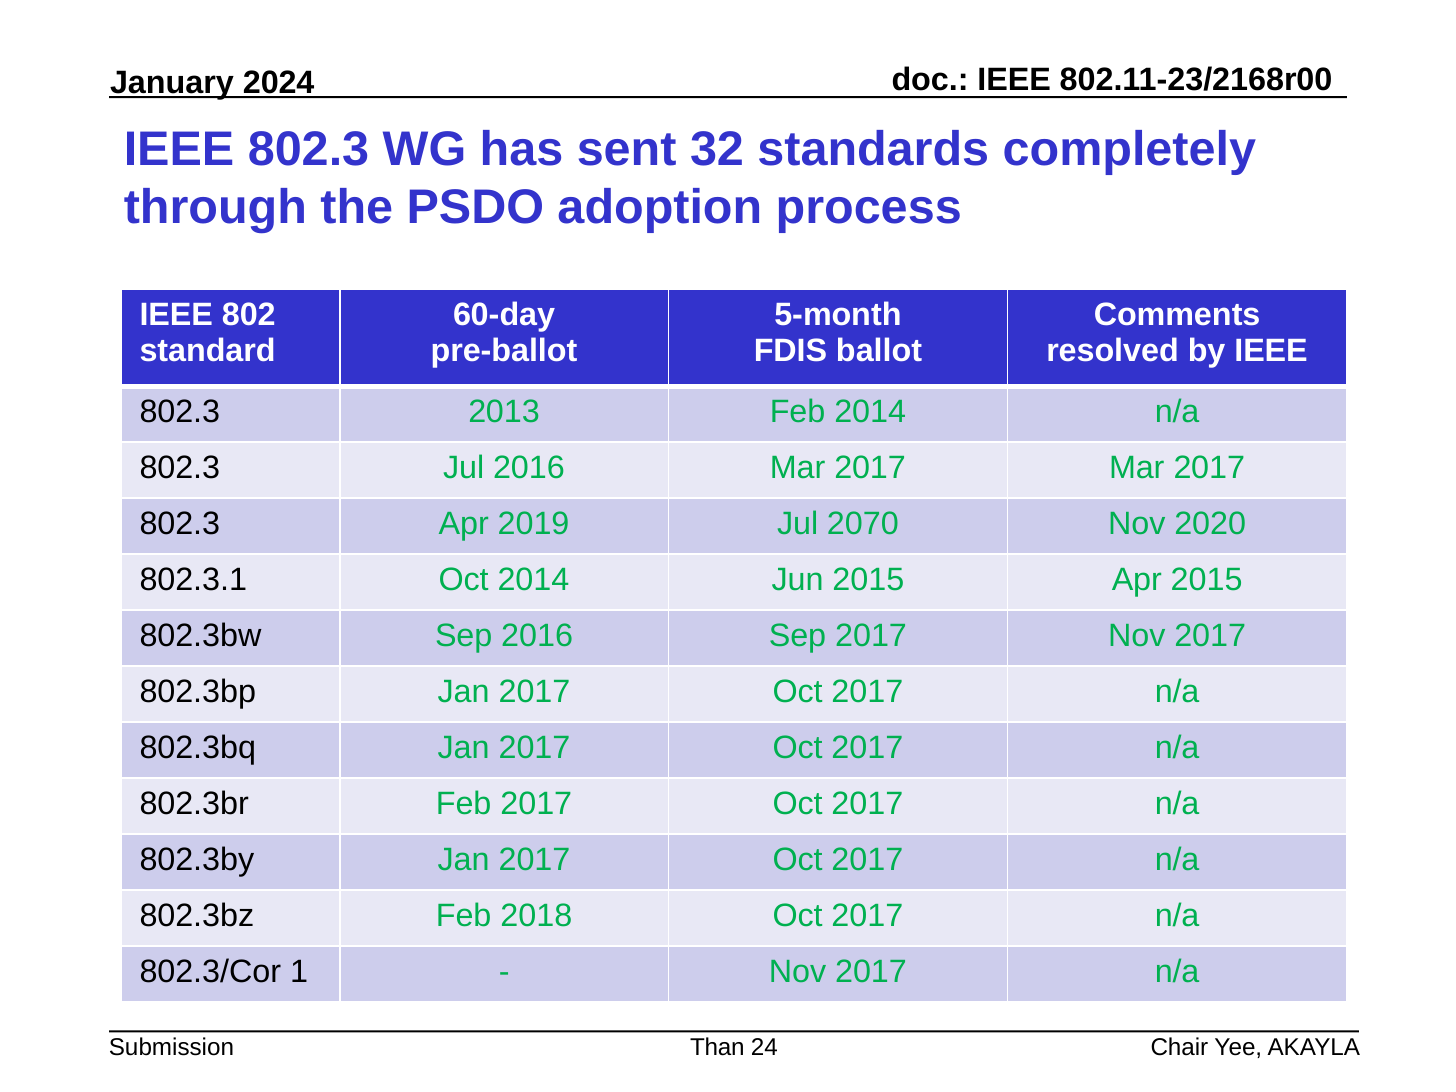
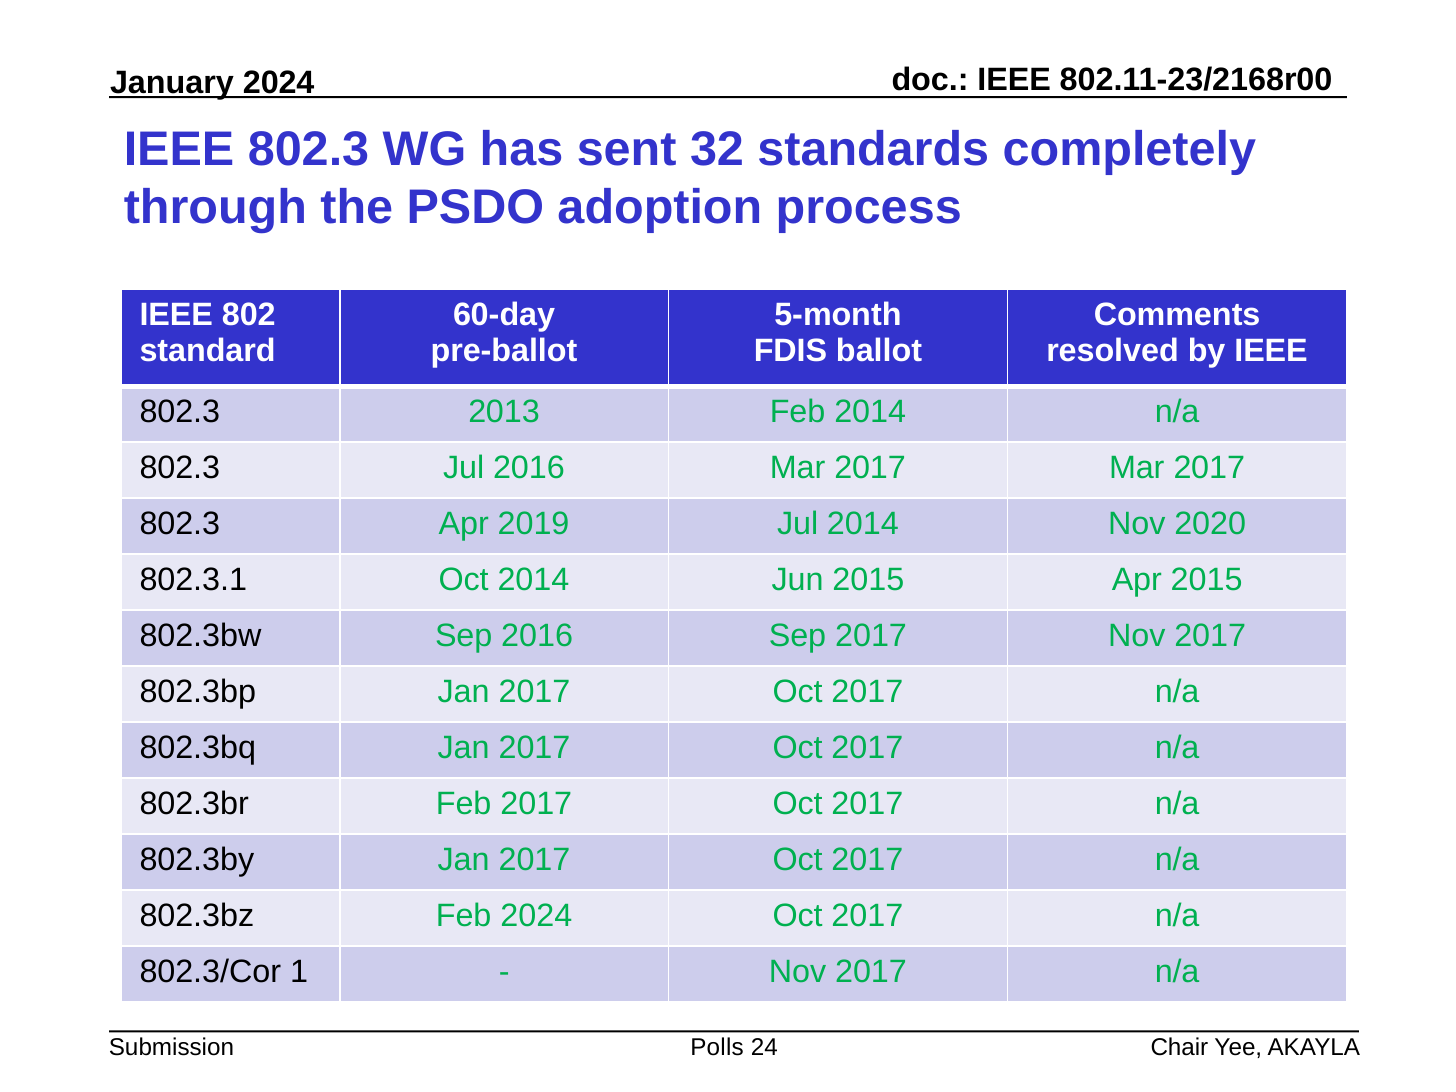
Jul 2070: 2070 -> 2014 (863, 524)
Feb 2018: 2018 -> 2024 (536, 916)
Than: Than -> Polls (717, 1047)
